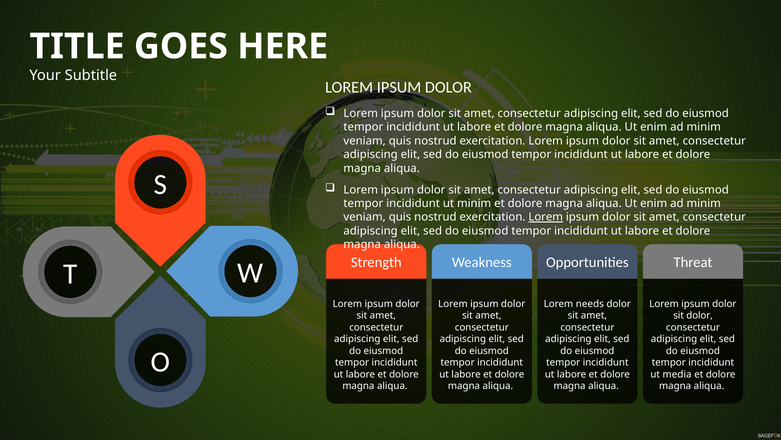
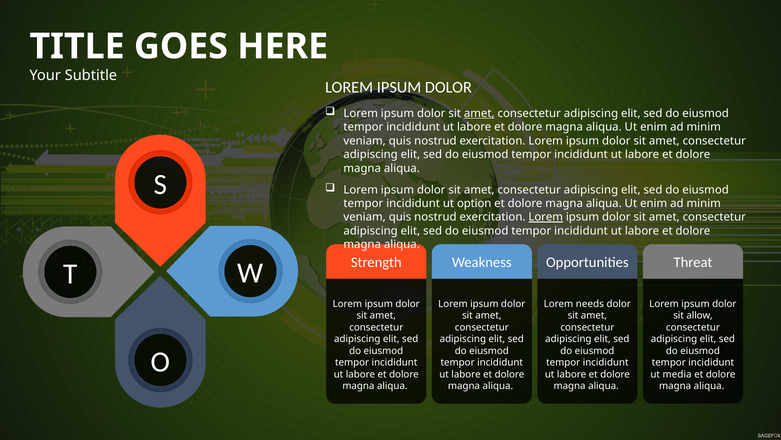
amet underline: none -> present (479, 113)
ut minim: minim -> option (474, 203)
sit dolor: dolor -> allow (700, 315)
